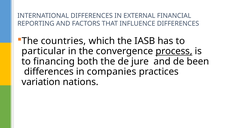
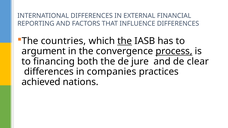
the underline: none -> present (125, 41)
particular: particular -> argument (44, 51)
been: been -> clear (198, 62)
variation: variation -> achieved (41, 82)
